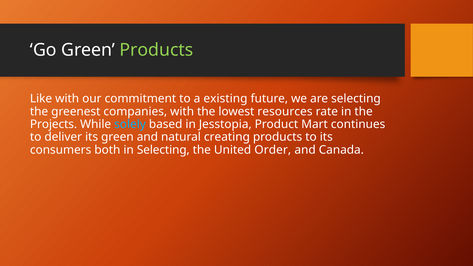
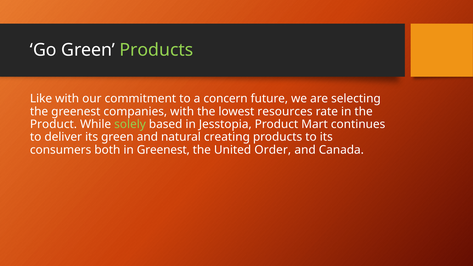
existing: existing -> concern (226, 99)
Projects: Projects -> Product (53, 124)
solely colour: light blue -> light green (130, 124)
in Selecting: Selecting -> Greenest (163, 150)
